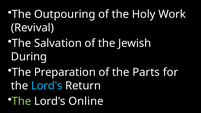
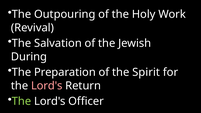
Parts: Parts -> Spirit (146, 72)
Lord's colour: light blue -> pink (47, 86)
Online: Online -> Officer (86, 101)
